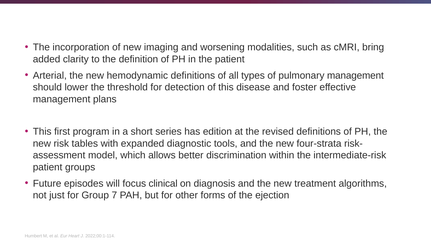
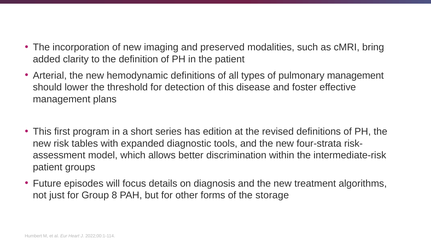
worsening: worsening -> preserved (222, 47)
clinical: clinical -> details (163, 184)
7: 7 -> 8 (114, 196)
ejection: ejection -> storage (272, 196)
